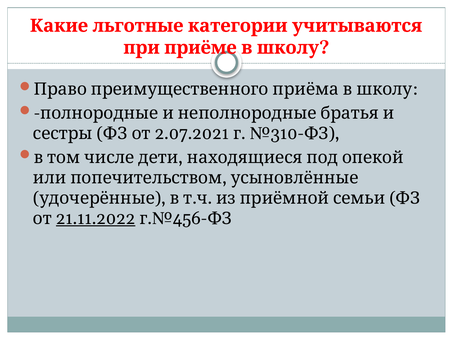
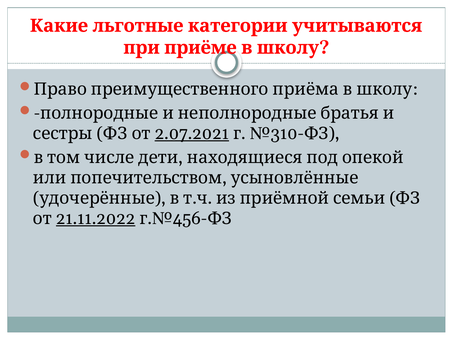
2.07.2021 underline: none -> present (192, 133)
